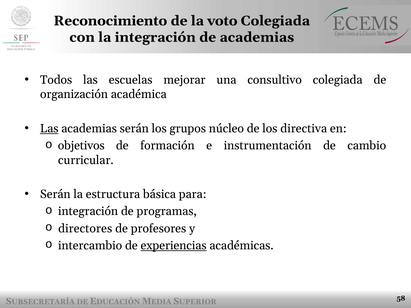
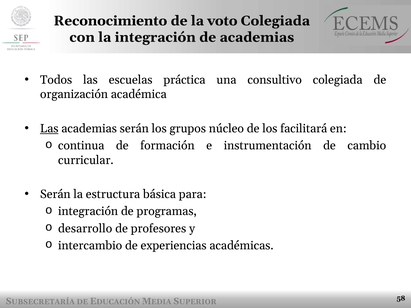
mejorar: mejorar -> práctica (184, 80)
directiva: directiva -> facilitará (304, 129)
objetivos: objetivos -> continua (81, 146)
directores: directores -> desarrollo (85, 229)
experiencias underline: present -> none (174, 246)
